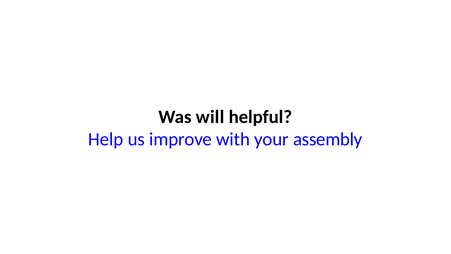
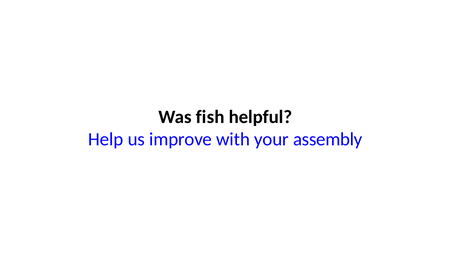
will: will -> fish (210, 117)
